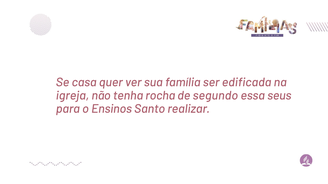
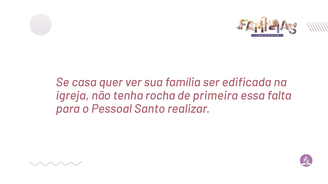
segundo: segundo -> primeira (215, 96)
seus: seus -> falta (279, 96)
Ensinos: Ensinos -> Pessoal (112, 109)
